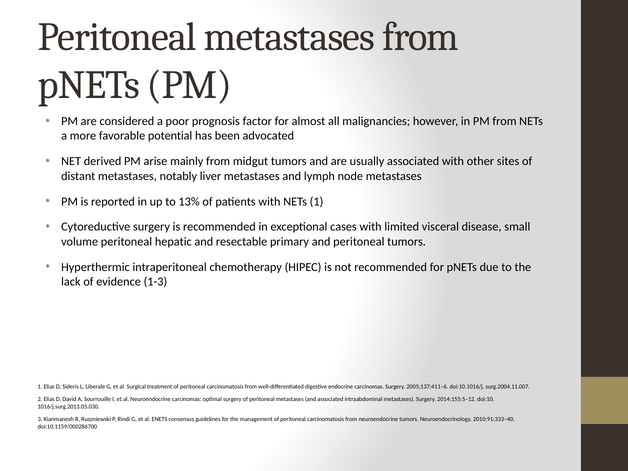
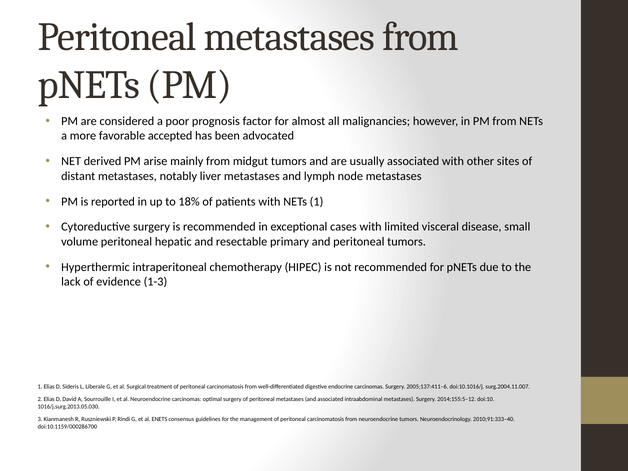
potential: potential -> accepted (170, 136)
13%: 13% -> 18% (189, 201)
